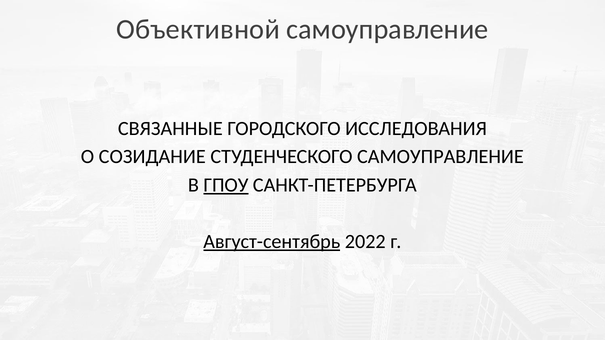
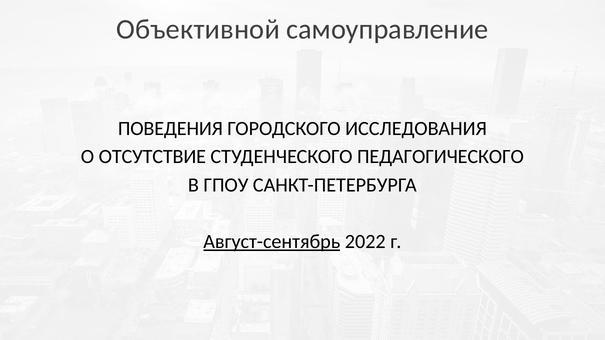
СВЯЗАННЫЕ: СВЯЗАННЫЕ -> ПОВЕДЕНИЯ (170, 129)
СОЗИДАНИЕ: СОЗИДАНИЕ -> ОТСУТСТВИЕ (152, 157)
СТУДЕНЧЕСКОГО САМОУПРАВЛЕНИЕ: САМОУПРАВЛЕНИЕ -> ПЕДАГОГИЧЕСКОГО (441, 157)
ГПОУ underline: present -> none (226, 185)
